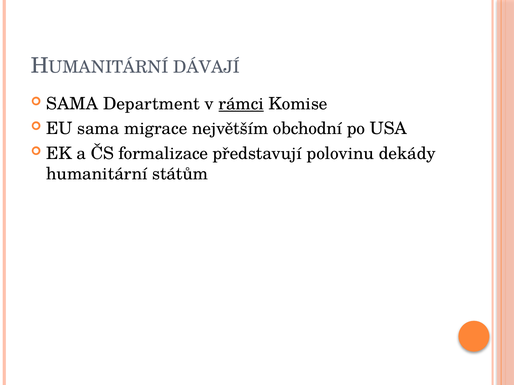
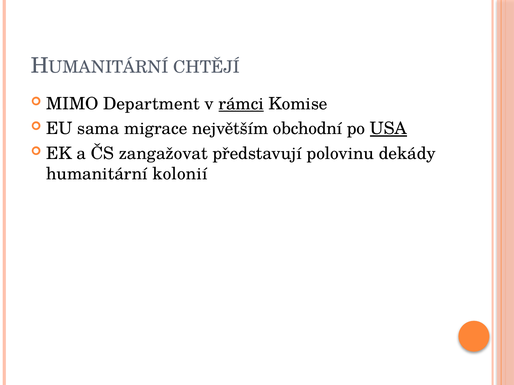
DÁVAJÍ: DÁVAJÍ -> CHTĚJÍ (207, 67)
SAMA: SAMA -> MIMO (72, 104)
USA underline: none -> present (388, 129)
formalizace: formalizace -> zangažovat (163, 154)
státům: státům -> kolonií (180, 174)
